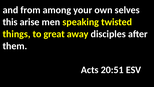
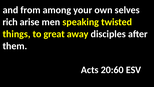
this: this -> rich (10, 22)
20:51: 20:51 -> 20:60 (112, 70)
